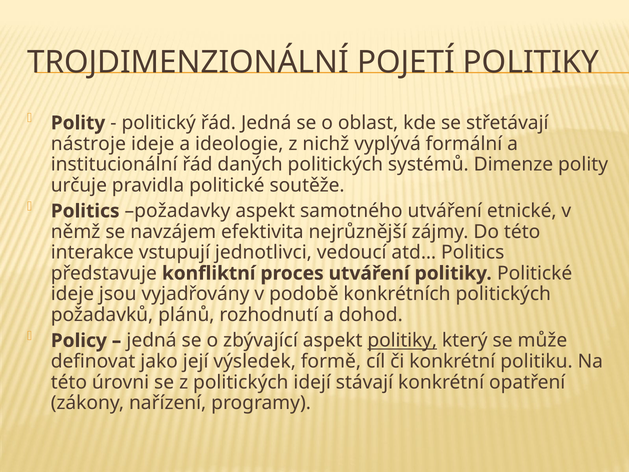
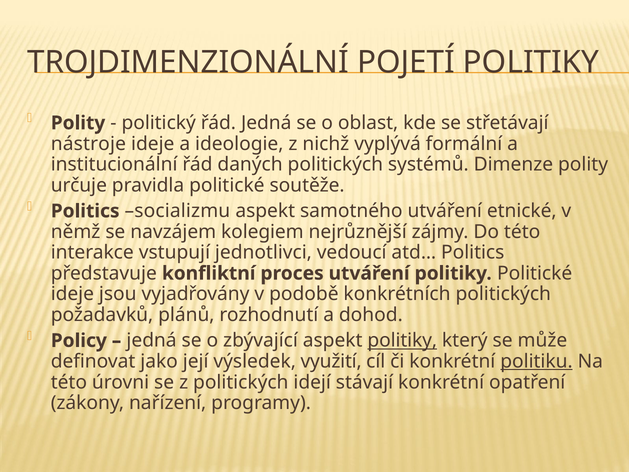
požadavky: požadavky -> socializmu (177, 211)
efektivita: efektivita -> kolegiem (262, 232)
formě: formě -> využití (331, 361)
politiku underline: none -> present (536, 361)
